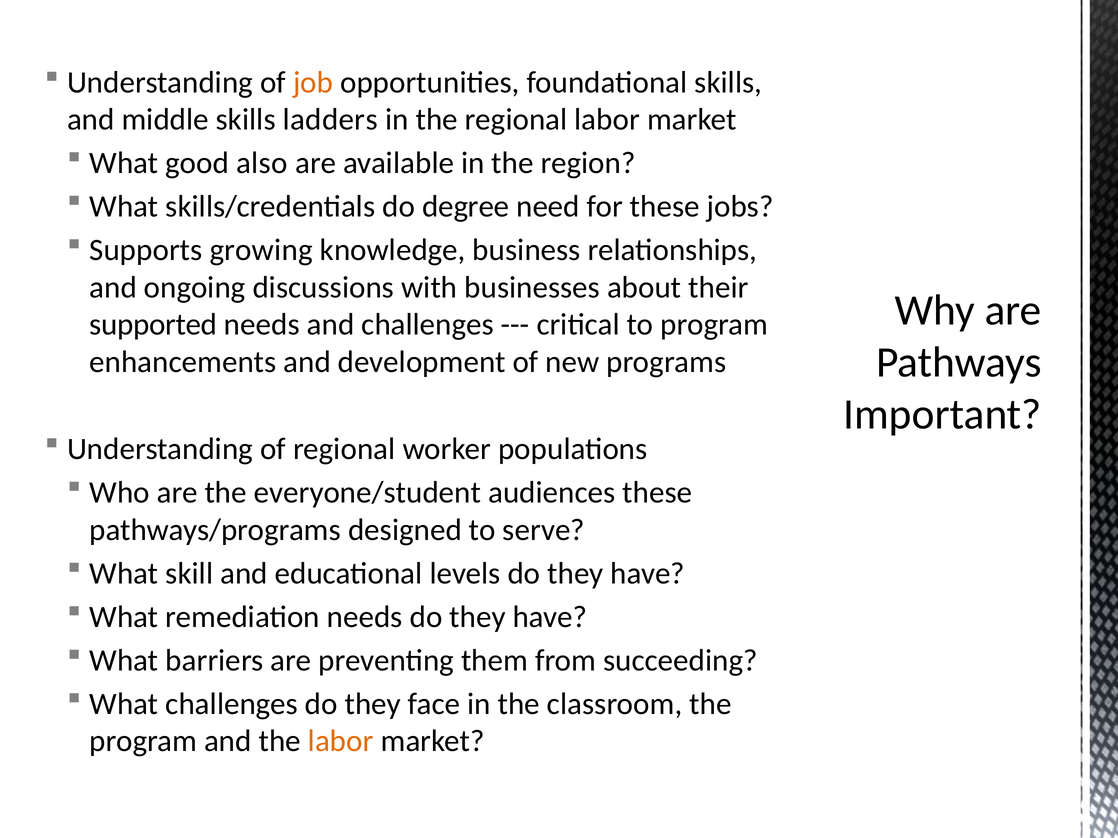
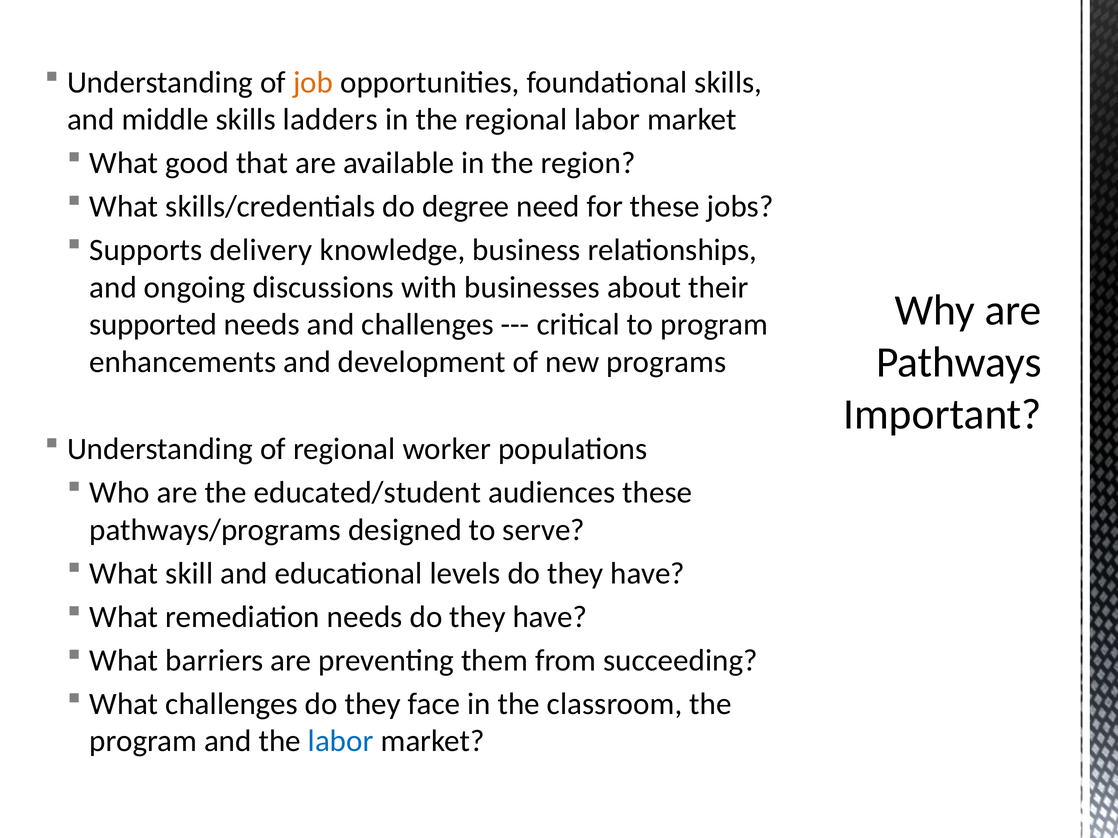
also: also -> that (262, 163)
growing: growing -> delivery (261, 250)
everyone/student: everyone/student -> educated/student (367, 493)
labor colour: orange -> blue (341, 742)
